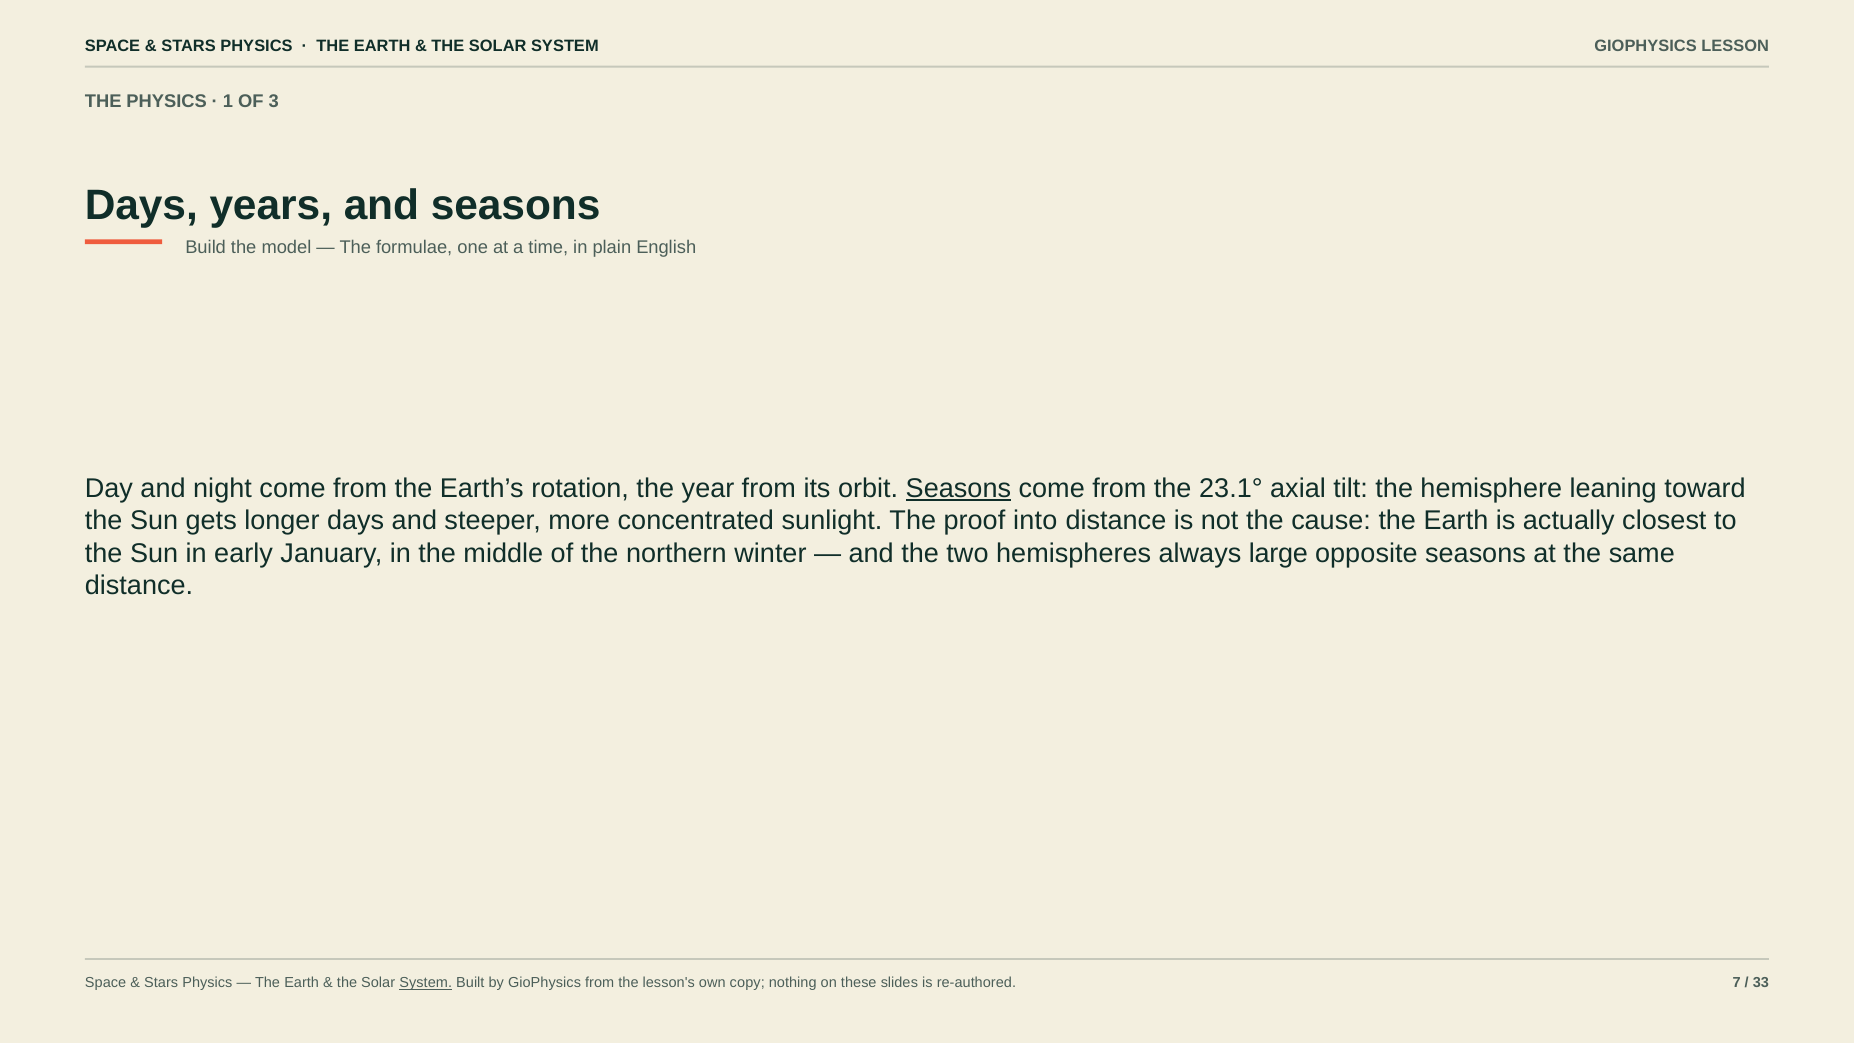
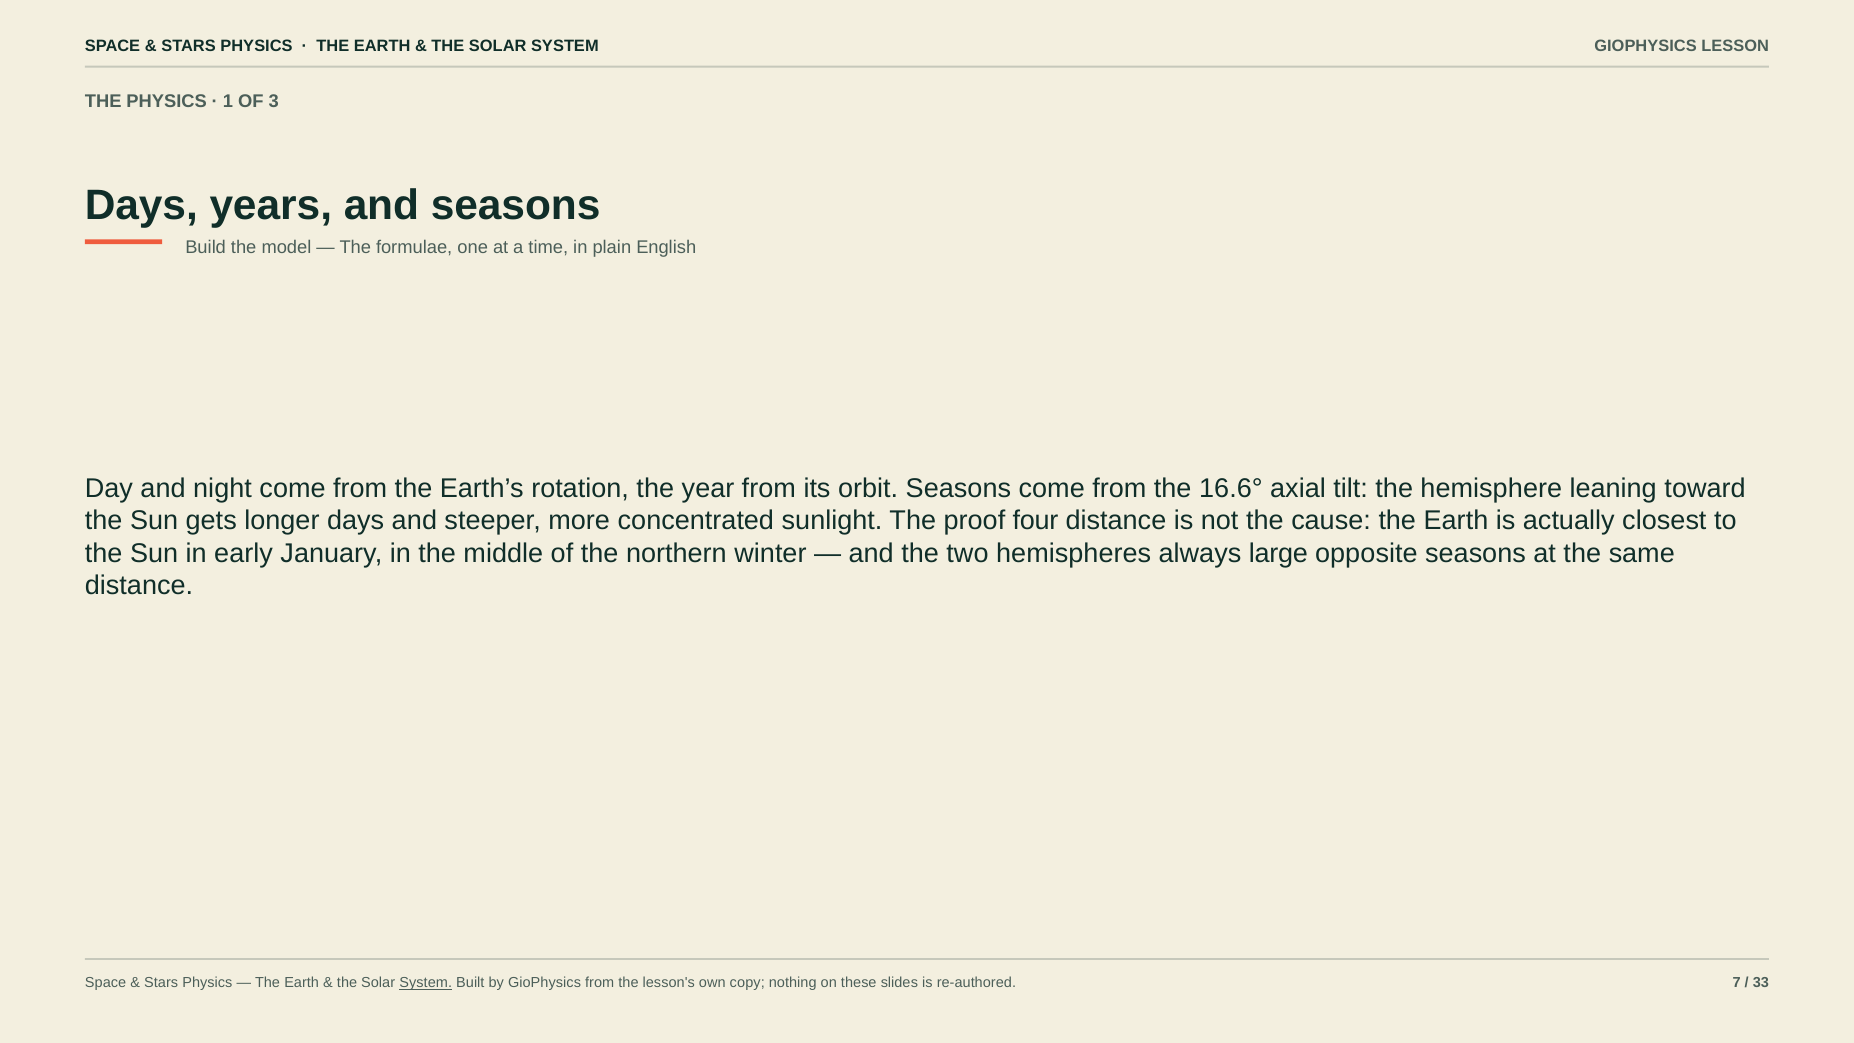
Seasons underline: present -> none (958, 488)
23.1°: 23.1° -> 16.6° (1231, 488)
into: into -> four (1036, 521)
